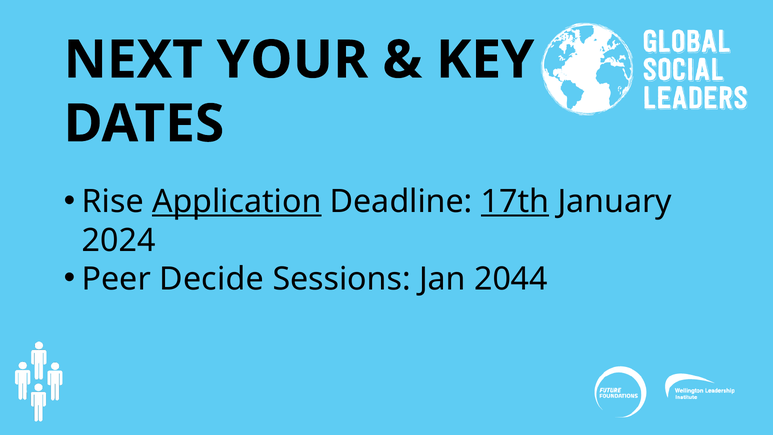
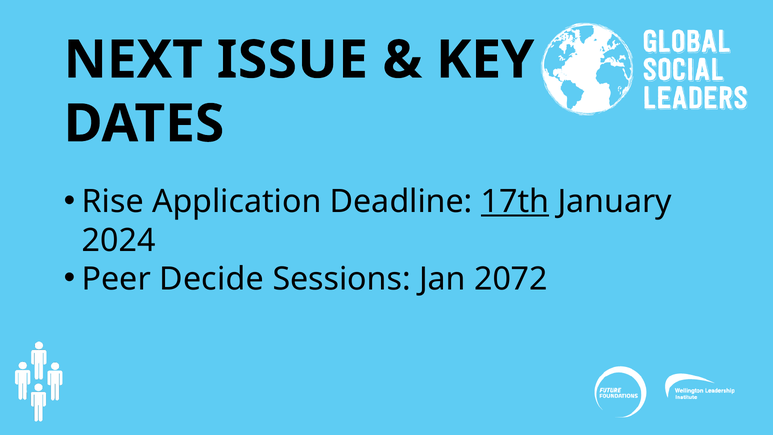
YOUR: YOUR -> ISSUE (292, 60)
Application underline: present -> none (237, 202)
2044: 2044 -> 2072 (511, 279)
